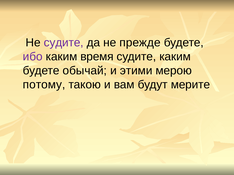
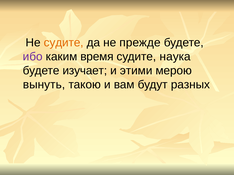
судите colour: purple -> orange (64, 43)
судите каким: каким -> наука (175, 57)
обычай: обычай -> изучает (85, 71)
потому: потому -> вынуть (44, 85)
мерите: мерите -> разных (190, 85)
